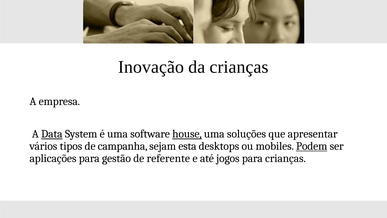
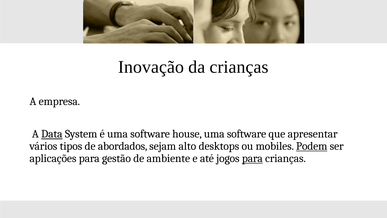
house underline: present -> none (187, 134)
soluções: soluções -> software (247, 134)
campanha: campanha -> abordados (123, 146)
esta: esta -> alto (187, 146)
referente: referente -> ambiente (168, 158)
para underline: none -> present (252, 158)
